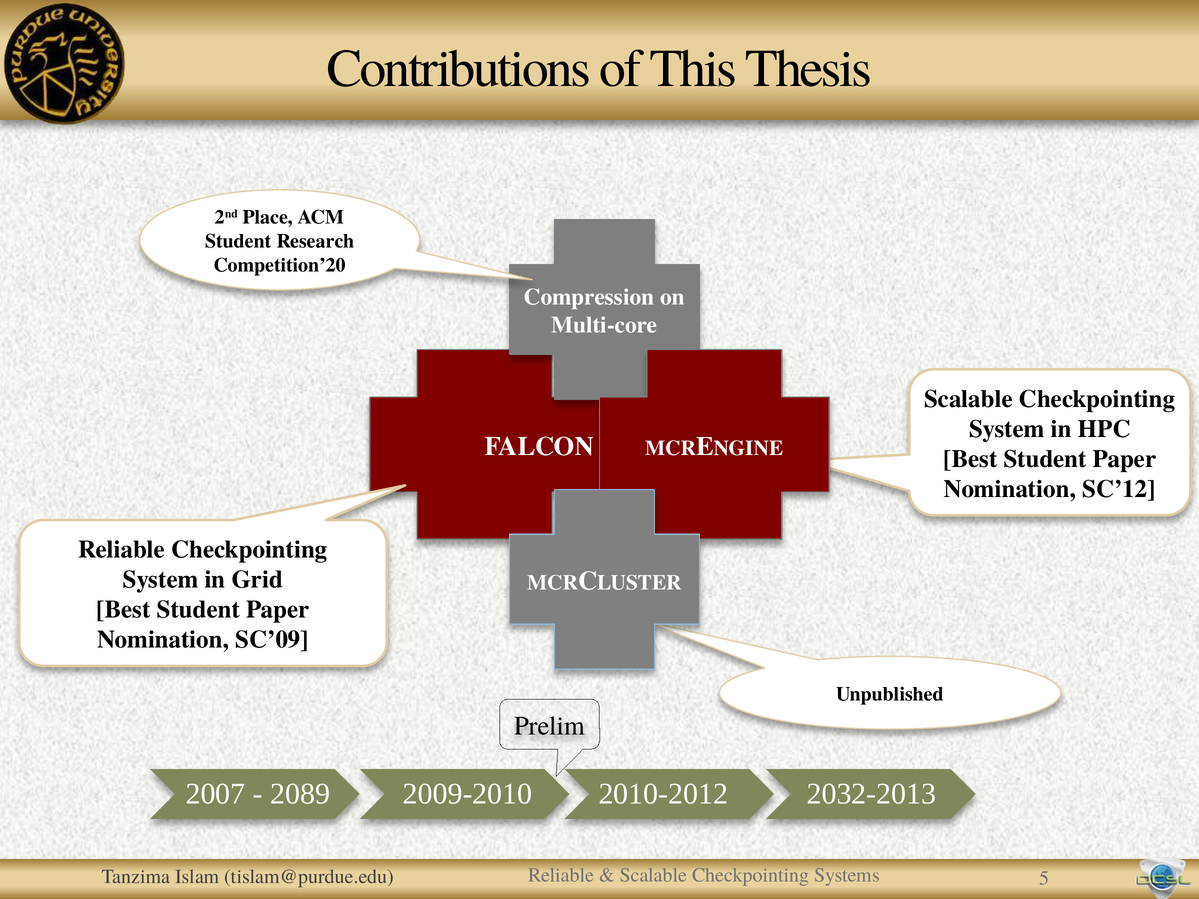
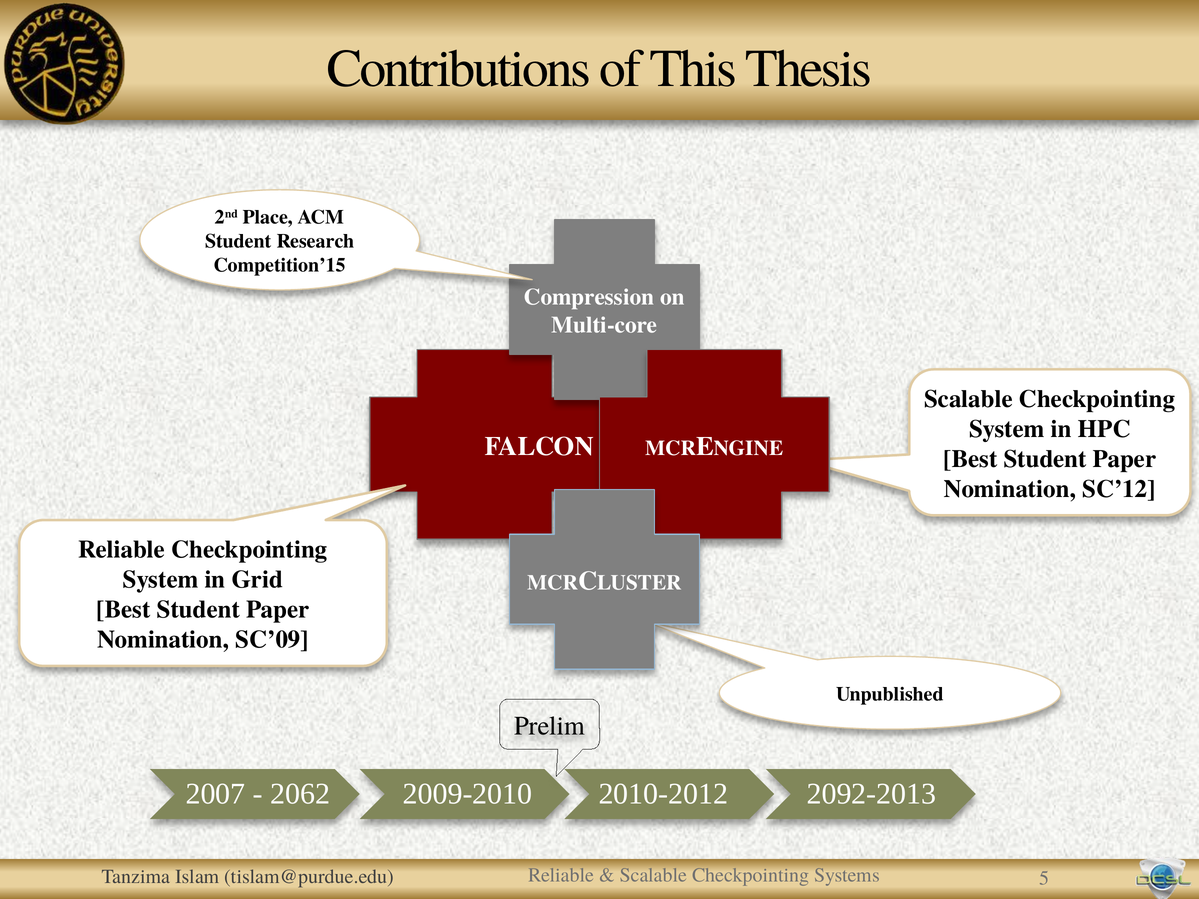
Competition’20: Competition’20 -> Competition’15 (280, 265)
2089: 2089 -> 2062 (300, 794)
2032-2013: 2032-2013 -> 2092-2013 (871, 794)
